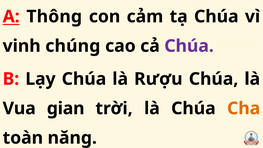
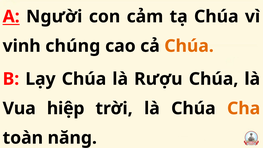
Thông: Thông -> Người (54, 17)
Chúa colour: purple -> orange (189, 46)
gian: gian -> hiệp (66, 108)
